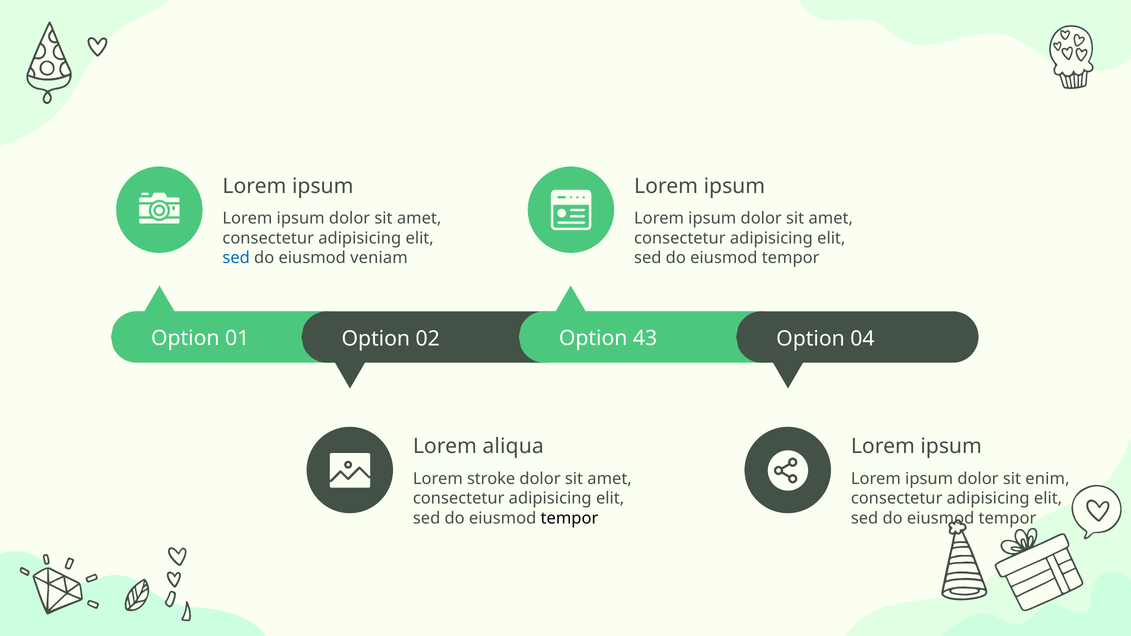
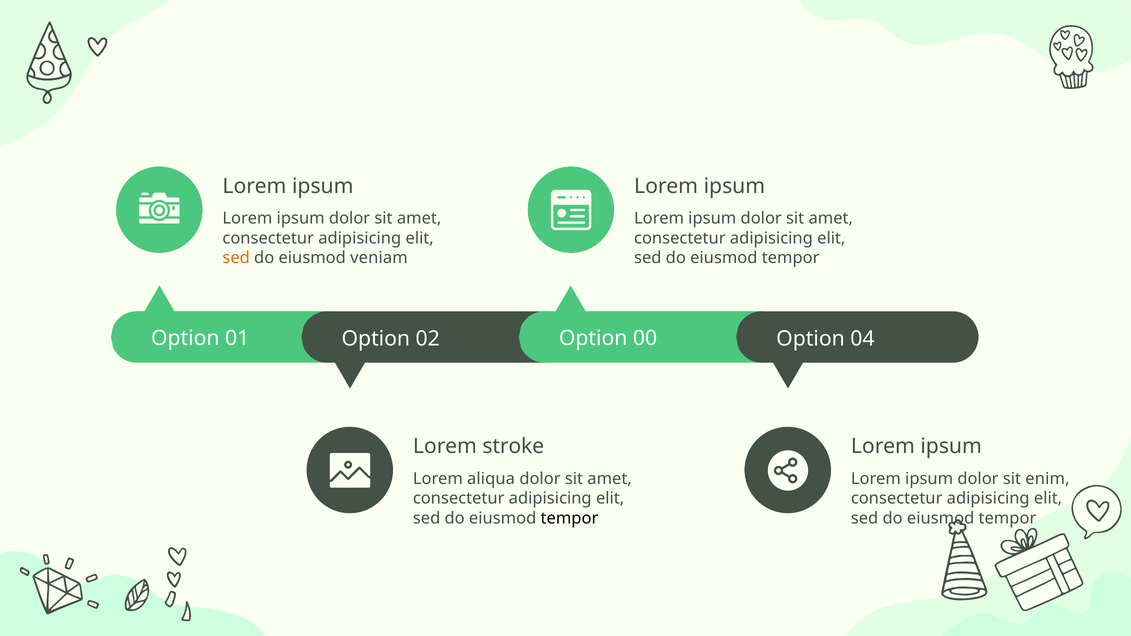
sed colour: blue -> orange (236, 258)
43: 43 -> 00 (645, 338)
aliqua: aliqua -> stroke (513, 447)
stroke: stroke -> aliqua (491, 479)
